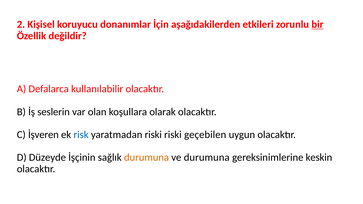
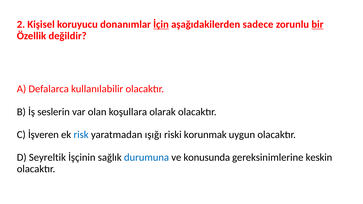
İçin underline: none -> present (161, 24)
etkileri: etkileri -> sadece (258, 24)
yaratmadan riski: riski -> ışığı (153, 135)
geçebilen: geçebilen -> korunmak (205, 135)
Düzeyde: Düzeyde -> Seyreltik (47, 158)
durumuna colour: orange -> blue (147, 158)
ve durumuna: durumuna -> konusunda (207, 158)
